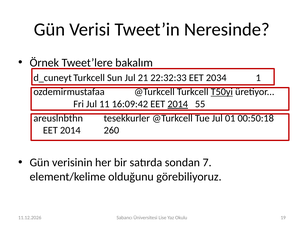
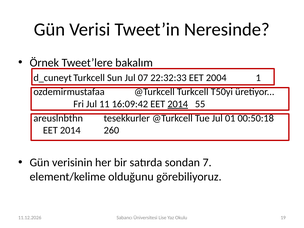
21: 21 -> 07 (143, 78)
2034: 2034 -> 2004 (216, 78)
T50yi underline: present -> none (222, 92)
